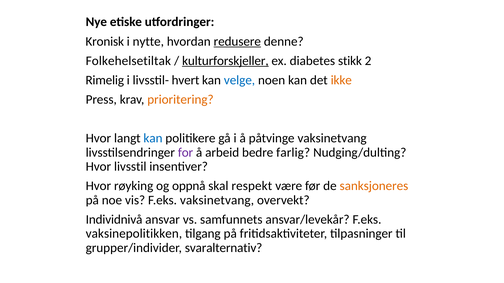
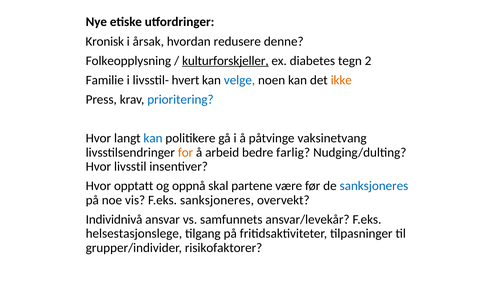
nytte: nytte -> årsak (148, 41)
redusere underline: present -> none (237, 41)
Folkehelsetiltak: Folkehelsetiltak -> Folkeopplysning (128, 61)
stikk: stikk -> tegn (350, 61)
Rimelig: Rimelig -> Familie (105, 80)
prioritering colour: orange -> blue (180, 100)
for colour: purple -> orange (186, 153)
røyking: røyking -> opptatt (134, 186)
respekt: respekt -> partene (252, 186)
sanksjoneres colour: orange -> blue (374, 186)
F.eks vaksinetvang: vaksinetvang -> sanksjoneres (217, 200)
vaksinepolitikken: vaksinepolitikken -> helsestasjonslege (134, 234)
svaralternativ: svaralternativ -> risikofaktorer (224, 248)
